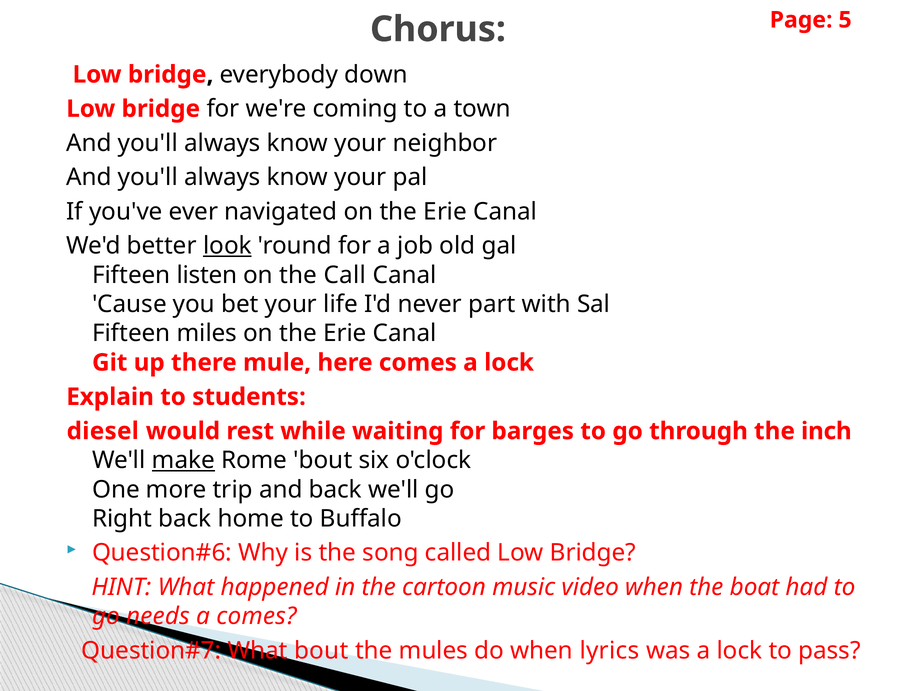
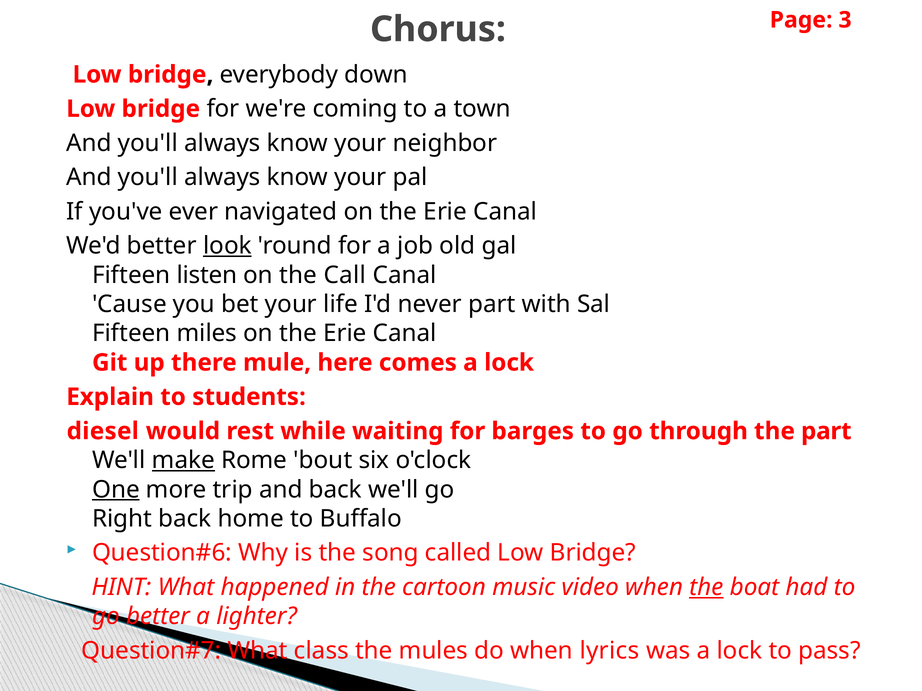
5: 5 -> 3 (845, 20)
the inch: inch -> part (826, 431)
One underline: none -> present (116, 490)
the underline: none -> present (706, 588)
go needs: needs -> better (158, 617)
a comes: comes -> lighter (257, 617)
What bout: bout -> class (321, 651)
